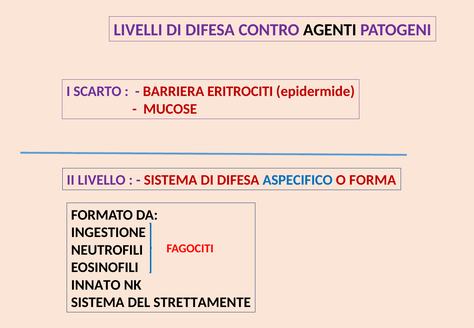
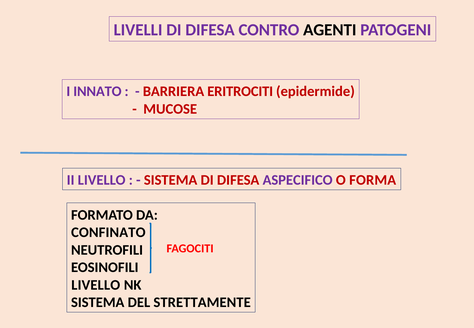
SCARTO: SCARTO -> INNATO (97, 92)
ASPECIFICO colour: blue -> purple (298, 180)
INGESTIONE: INGESTIONE -> CONFINATO (108, 233)
INNATO: INNATO -> LIVELLO (96, 285)
